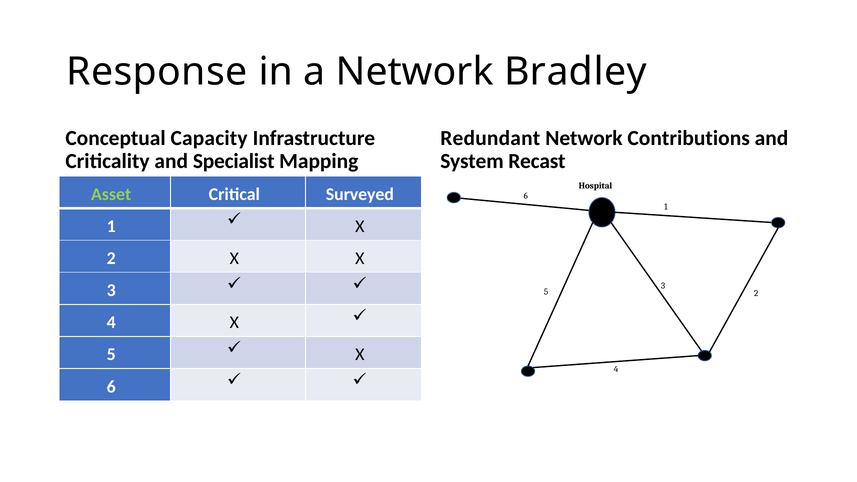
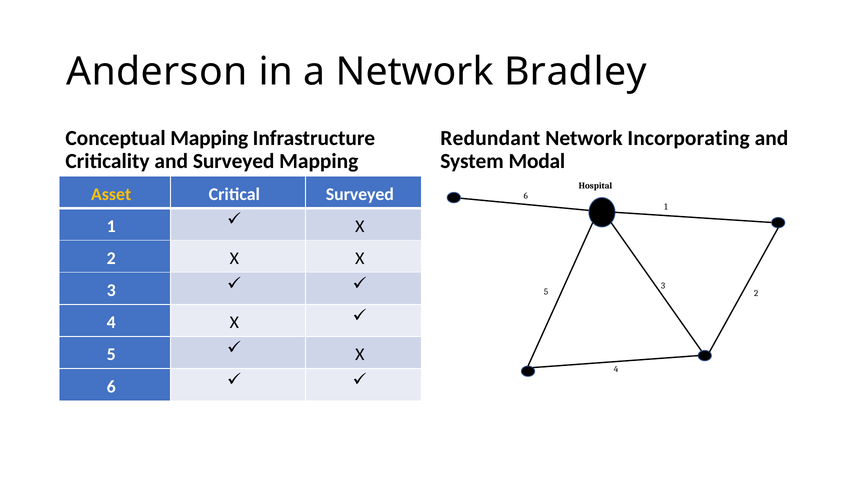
Response: Response -> Anderson (157, 72)
Conceptual Capacity: Capacity -> Mapping (209, 138)
Contributions: Contributions -> Incorporating (689, 138)
and Specialist: Specialist -> Surveyed (234, 161)
Recast: Recast -> Modal (537, 161)
Asset colour: light green -> yellow (111, 194)
